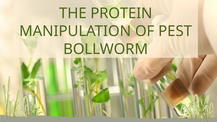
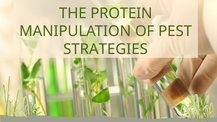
BOLLWORM: BOLLWORM -> STRATEGIES (106, 49)
